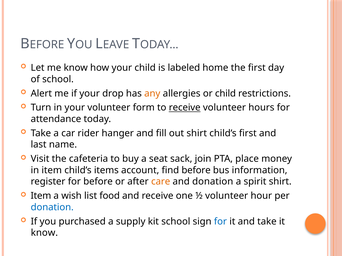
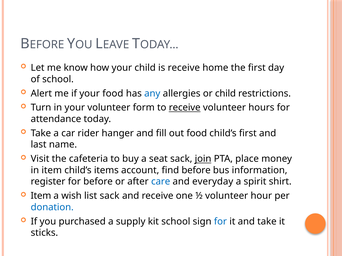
is labeled: labeled -> receive (184, 68)
your drop: drop -> food (113, 94)
any colour: orange -> blue (152, 94)
out shirt: shirt -> food (197, 133)
join underline: none -> present (203, 159)
care colour: orange -> blue (161, 182)
and donation: donation -> everyday (213, 182)
list food: food -> sack (110, 196)
know: know -> sticks (44, 233)
